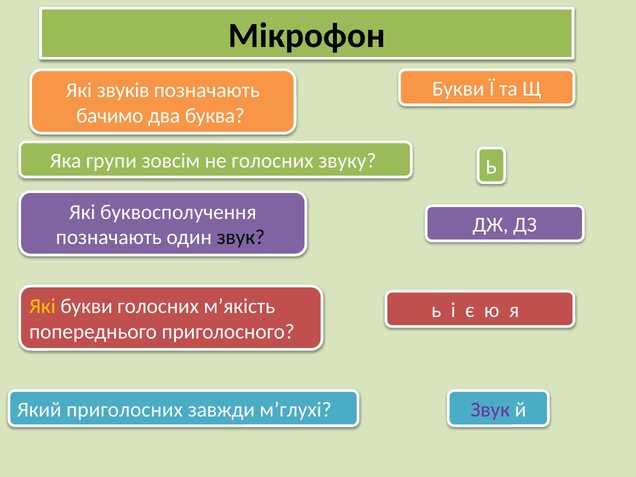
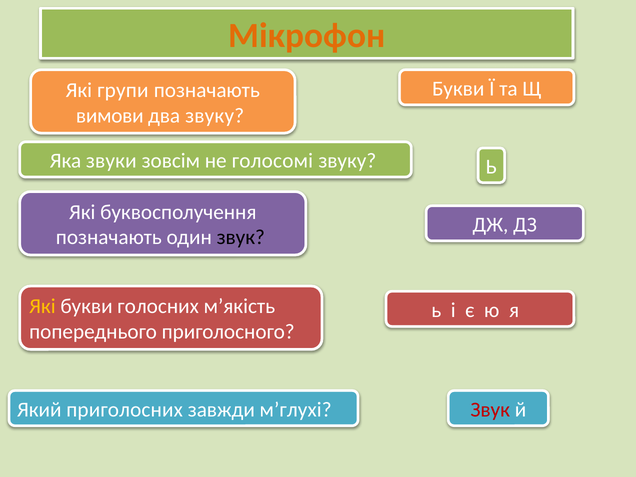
Мікрофон colour: black -> orange (307, 36)
звуків: звуків -> групи (123, 90)
бачимо: бачимо -> вимови (110, 116)
два буква: буква -> звуку (215, 116)
групи: групи -> звуки (111, 161)
не голосних: голосних -> голосомі (272, 161)
Звук colour: purple -> red (490, 410)
